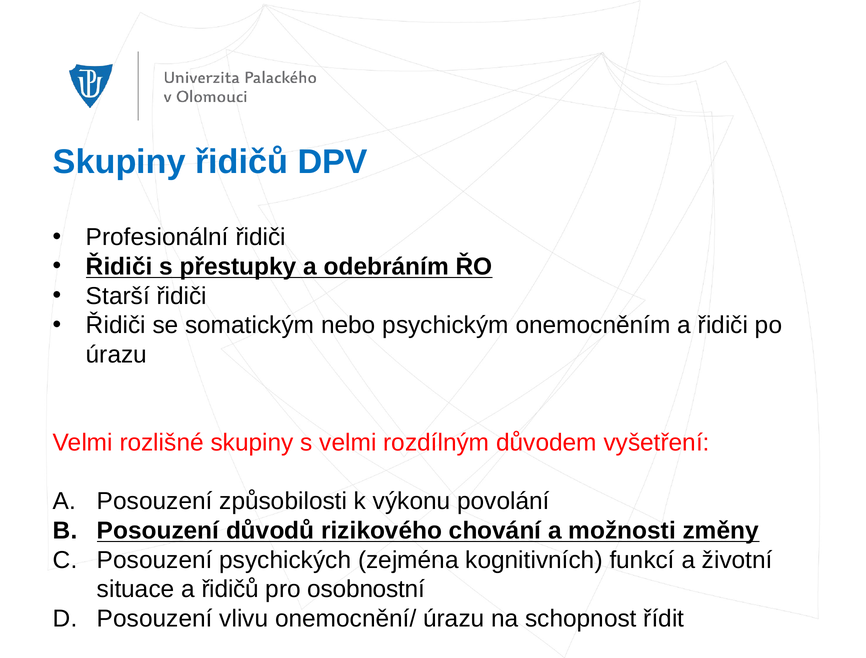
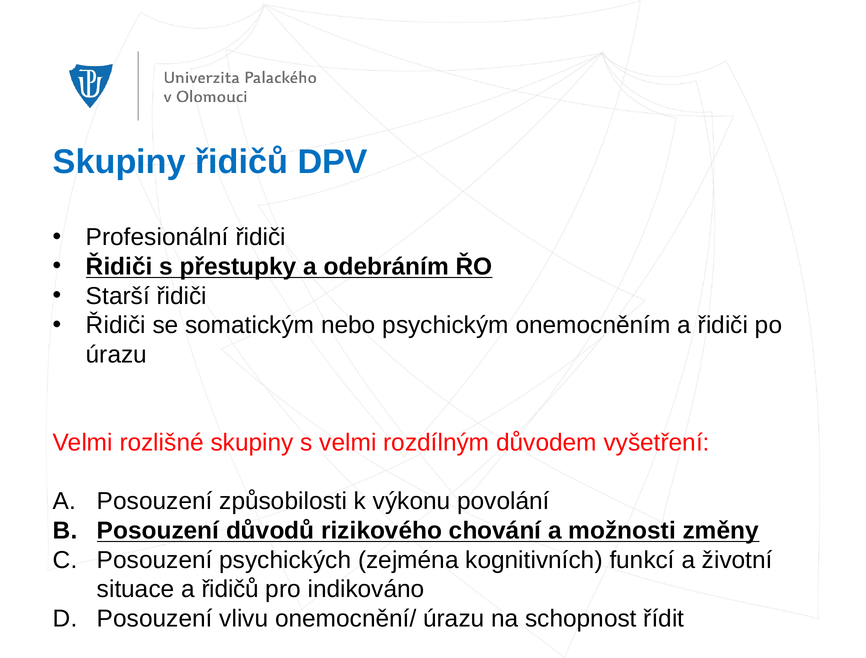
osobnostní: osobnostní -> indikováno (366, 590)
